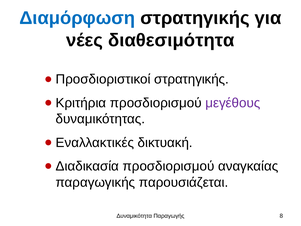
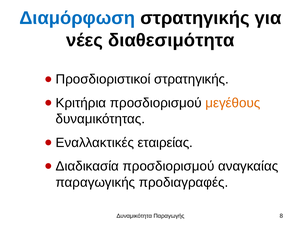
μεγέθους colour: purple -> orange (233, 103)
δικτυακή: δικτυακή -> εταιρείας (165, 142)
παρουσιάζεται: παρουσιάζεται -> προδιαγραφές (184, 182)
